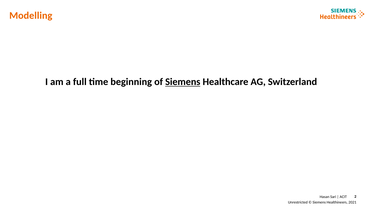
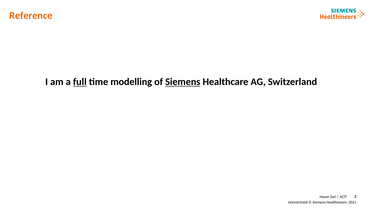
Modelling: Modelling -> Reference (31, 15)
full underline: none -> present (80, 82)
beginning: beginning -> modelling (131, 82)
